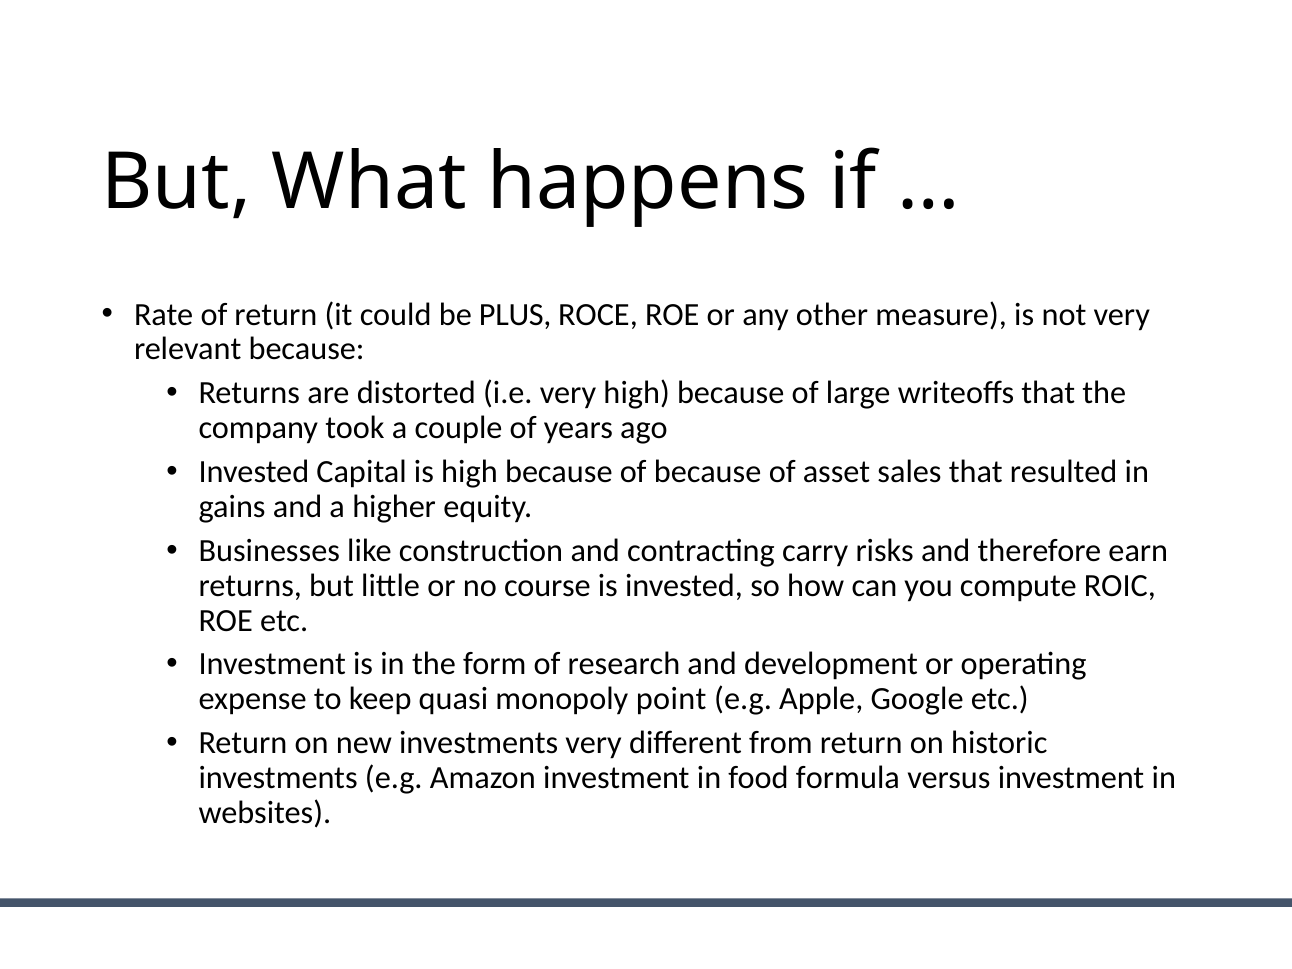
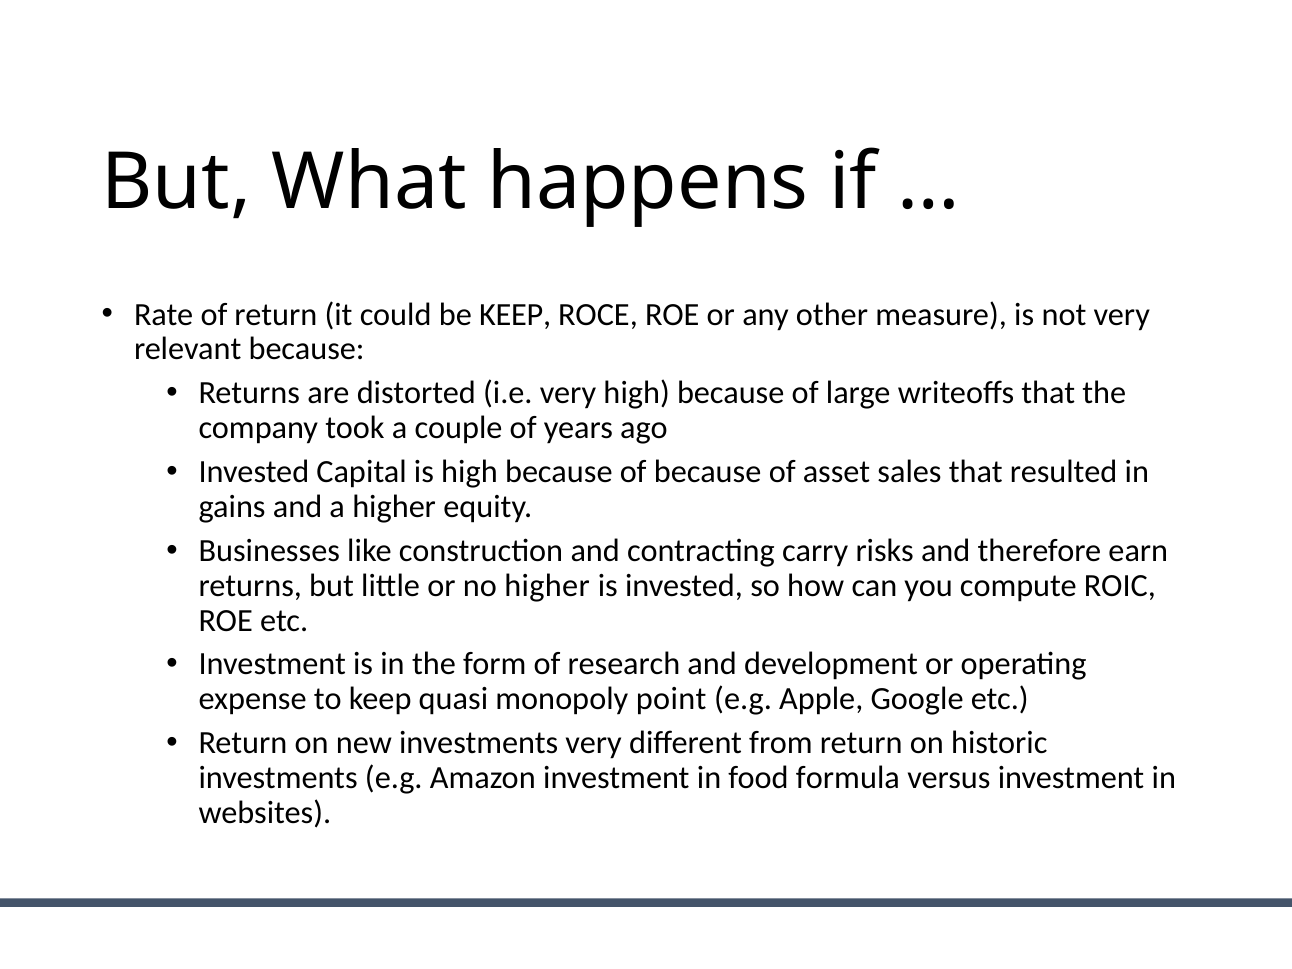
be PLUS: PLUS -> KEEP (515, 314)
no course: course -> higher (547, 586)
